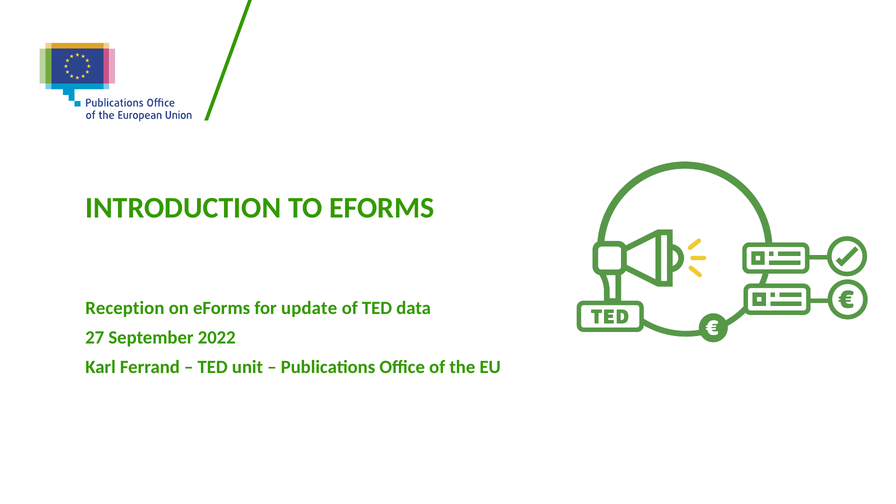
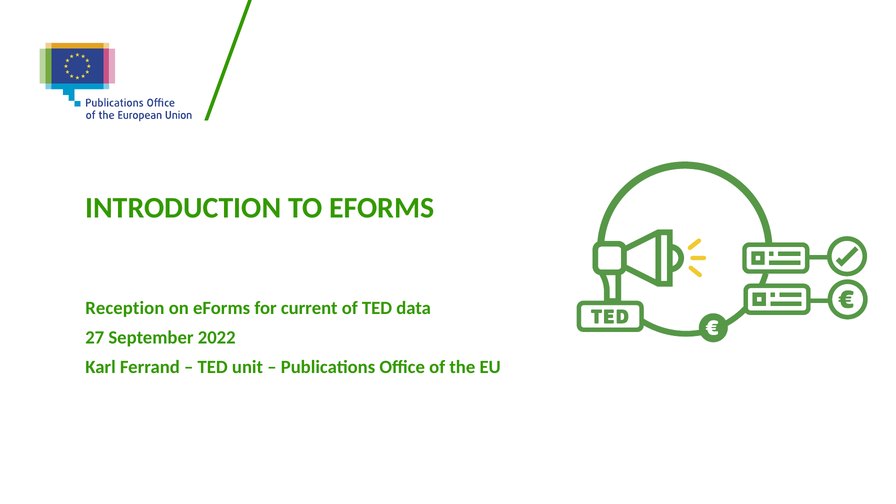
update: update -> current (309, 308)
